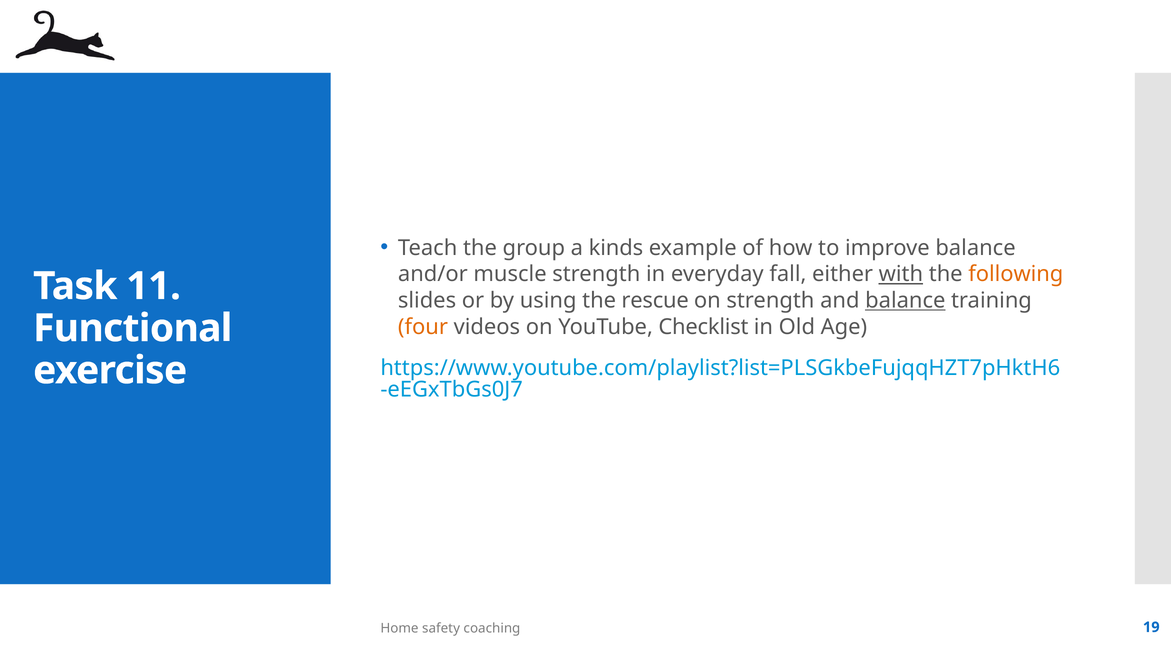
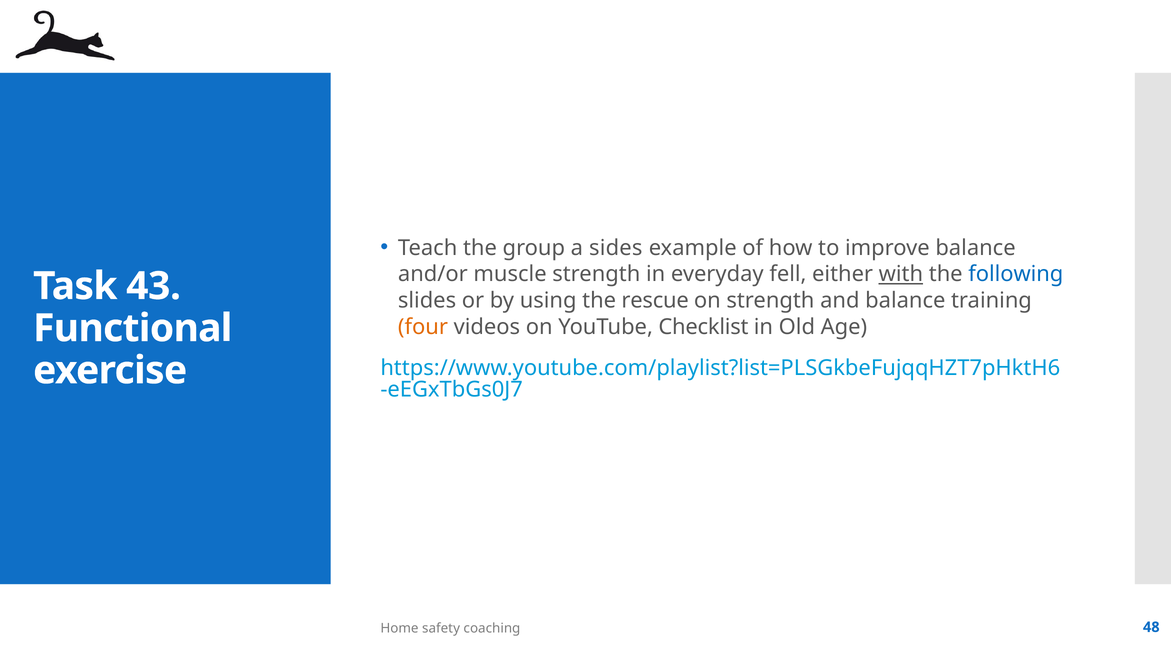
kinds: kinds -> sides (616, 248)
fall: fall -> fell (788, 274)
following colour: orange -> blue (1016, 274)
11: 11 -> 43 (154, 286)
balance underline: present -> none (905, 301)
19: 19 -> 48 (1151, 628)
